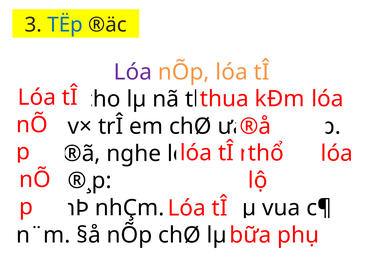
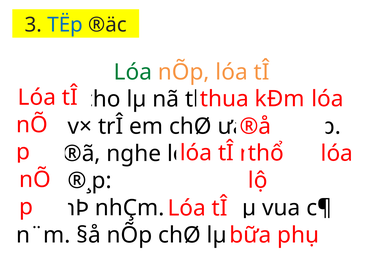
Lóa colour: purple -> green (133, 72)
